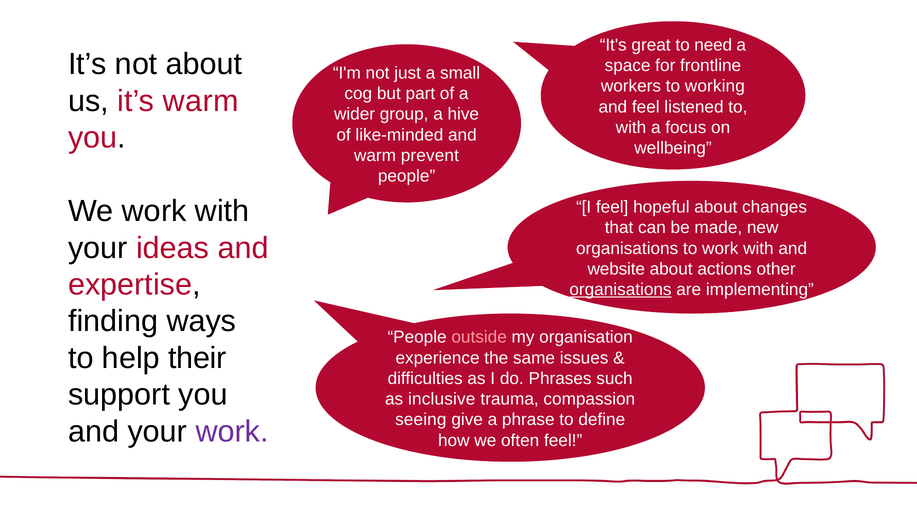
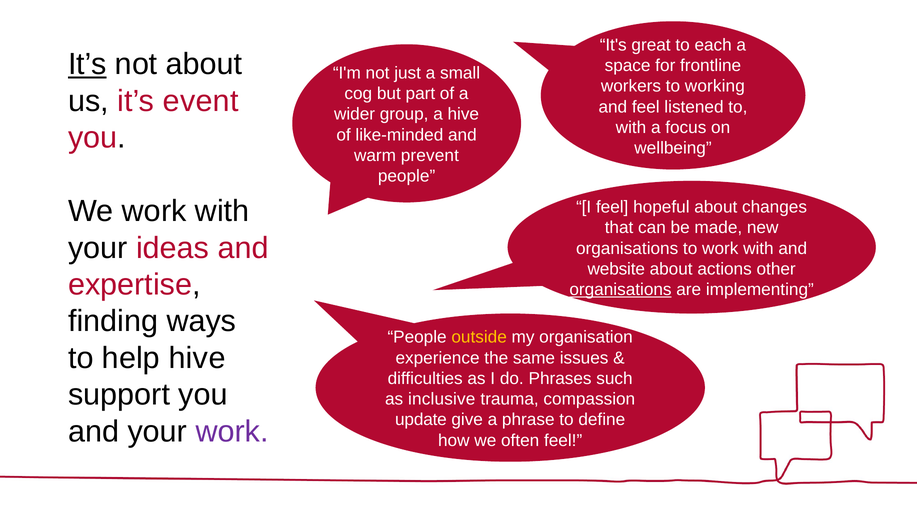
need: need -> each (713, 45)
It’s underline: none -> present (87, 64)
it’s warm: warm -> event (201, 101)
outside colour: pink -> yellow (479, 337)
help their: their -> hive (197, 358)
seeing: seeing -> update (421, 420)
